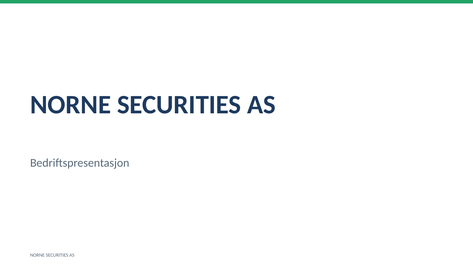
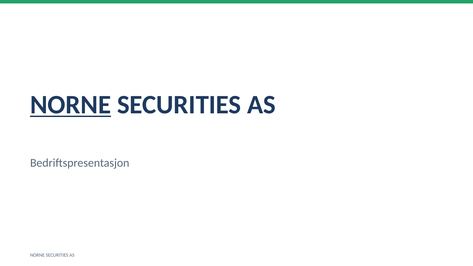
NORNE underline: none -> present (71, 105)
